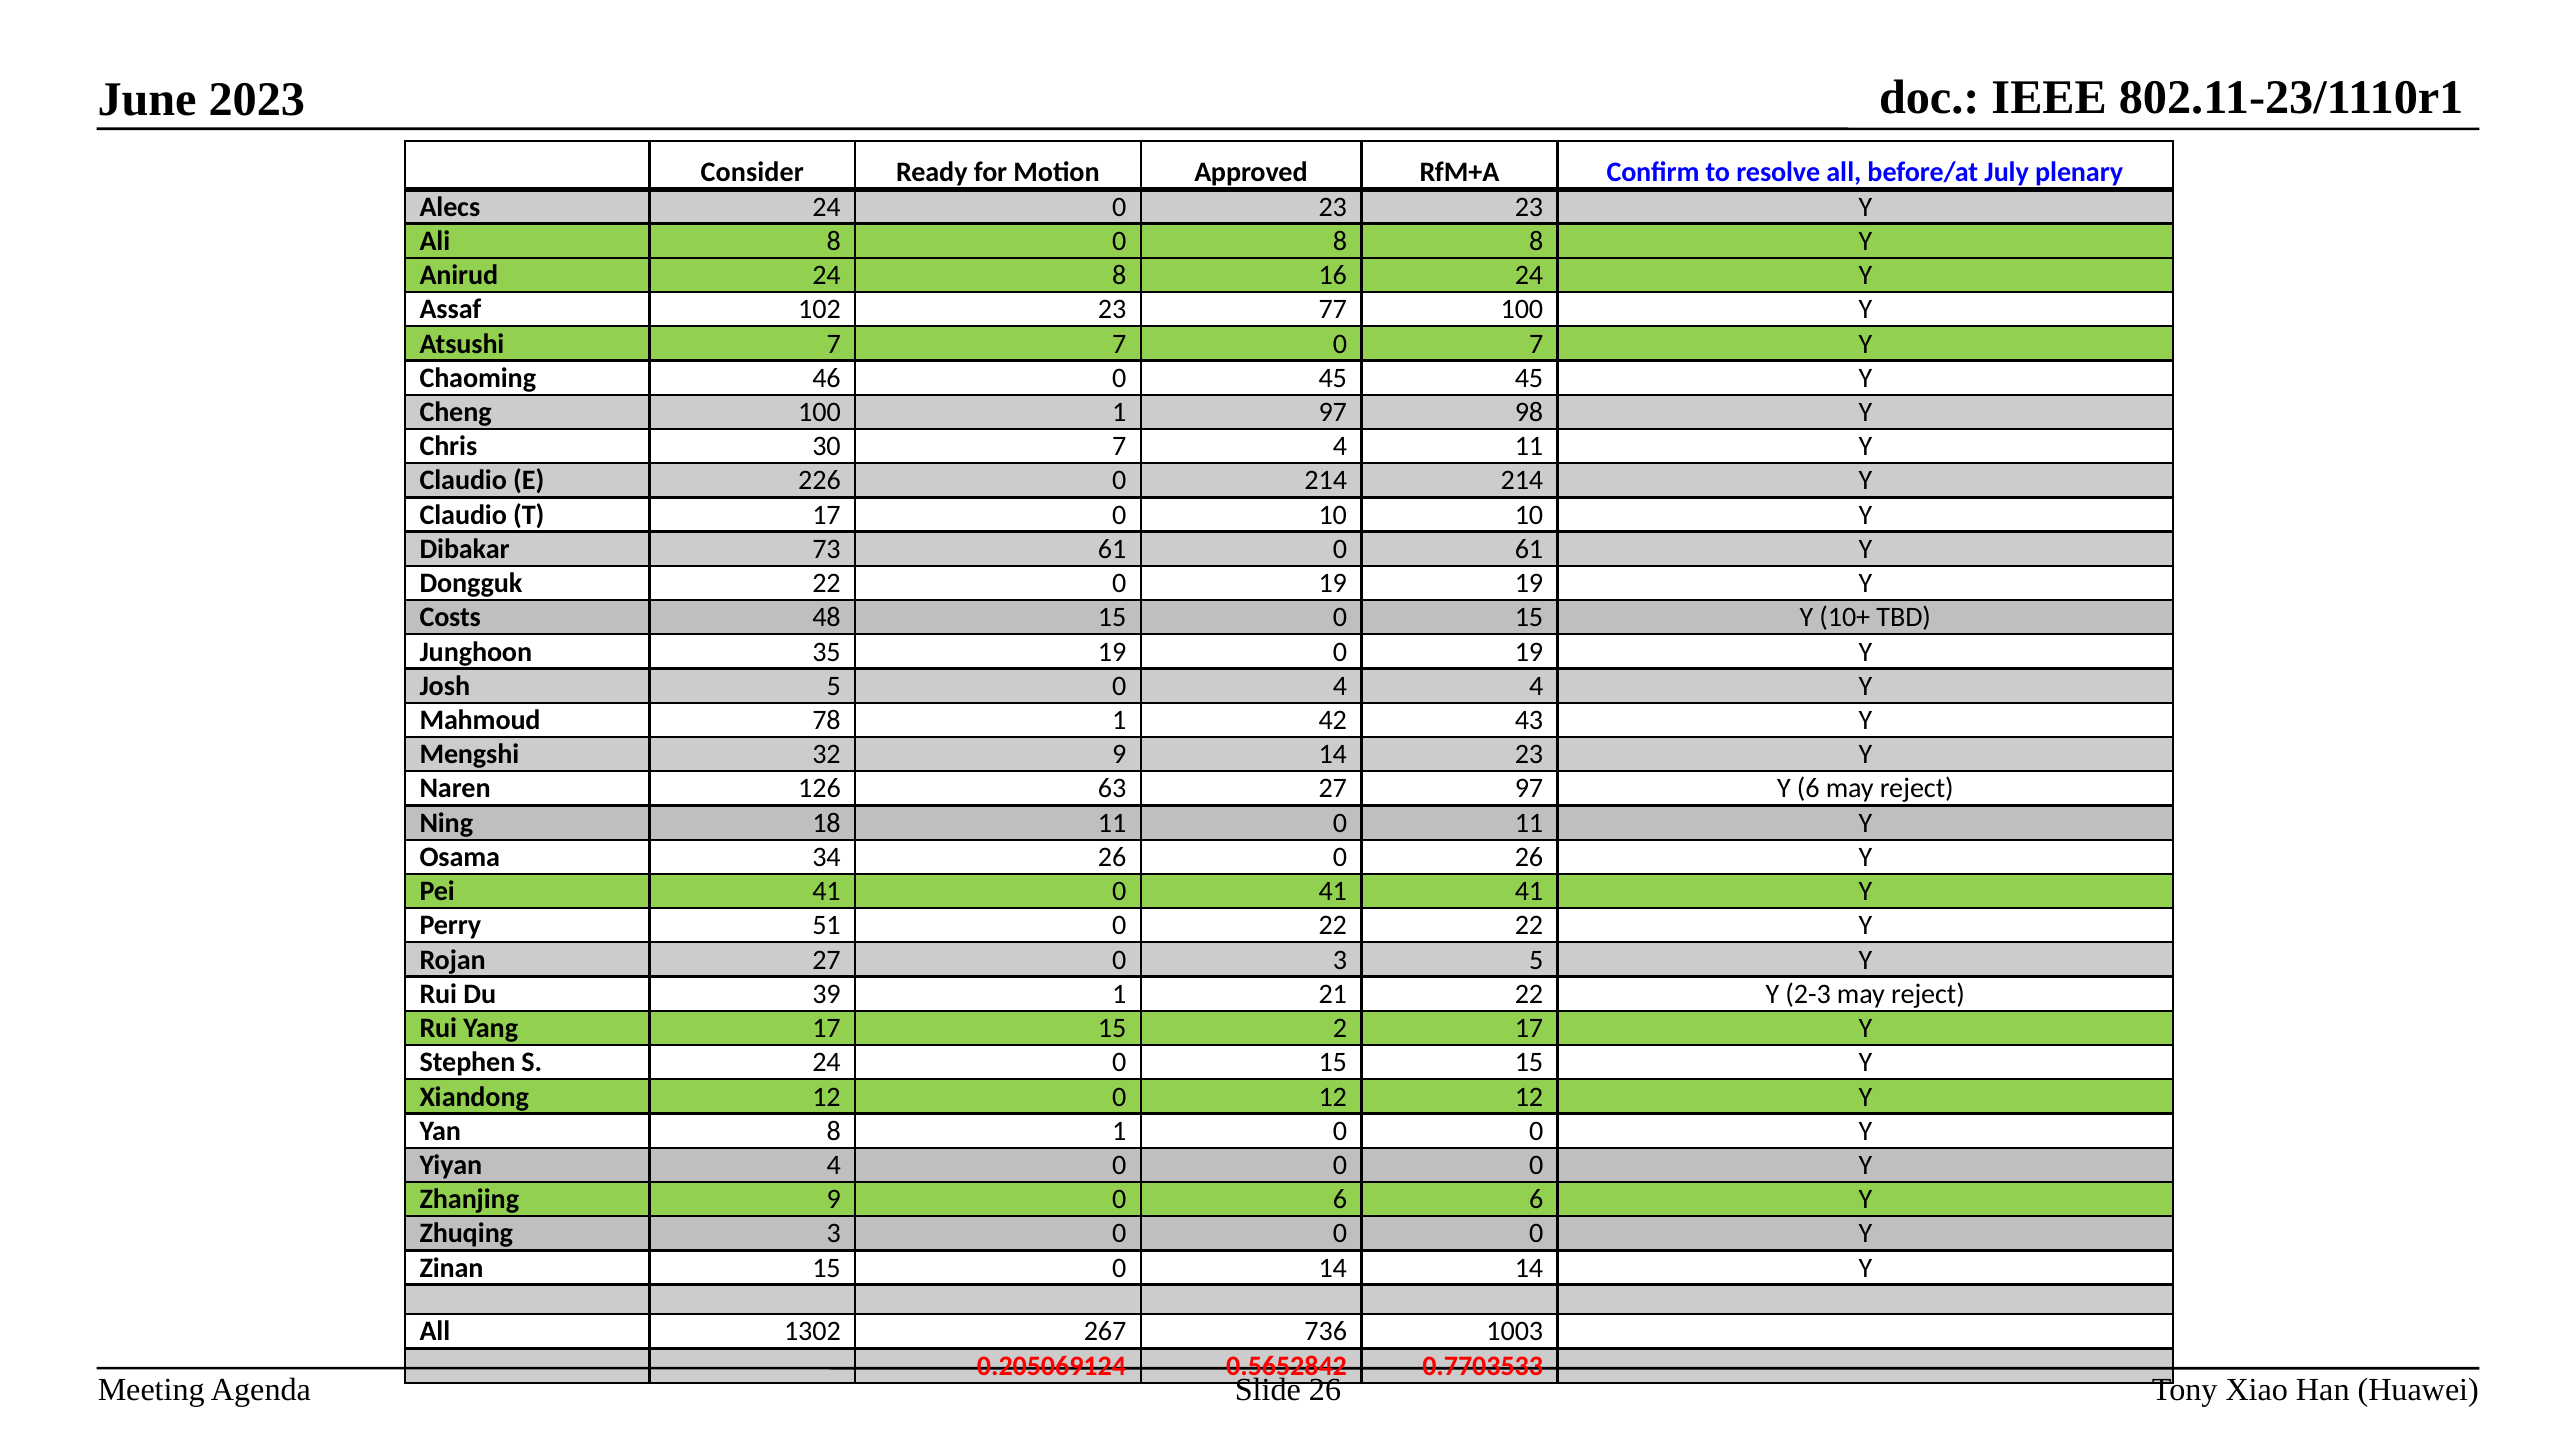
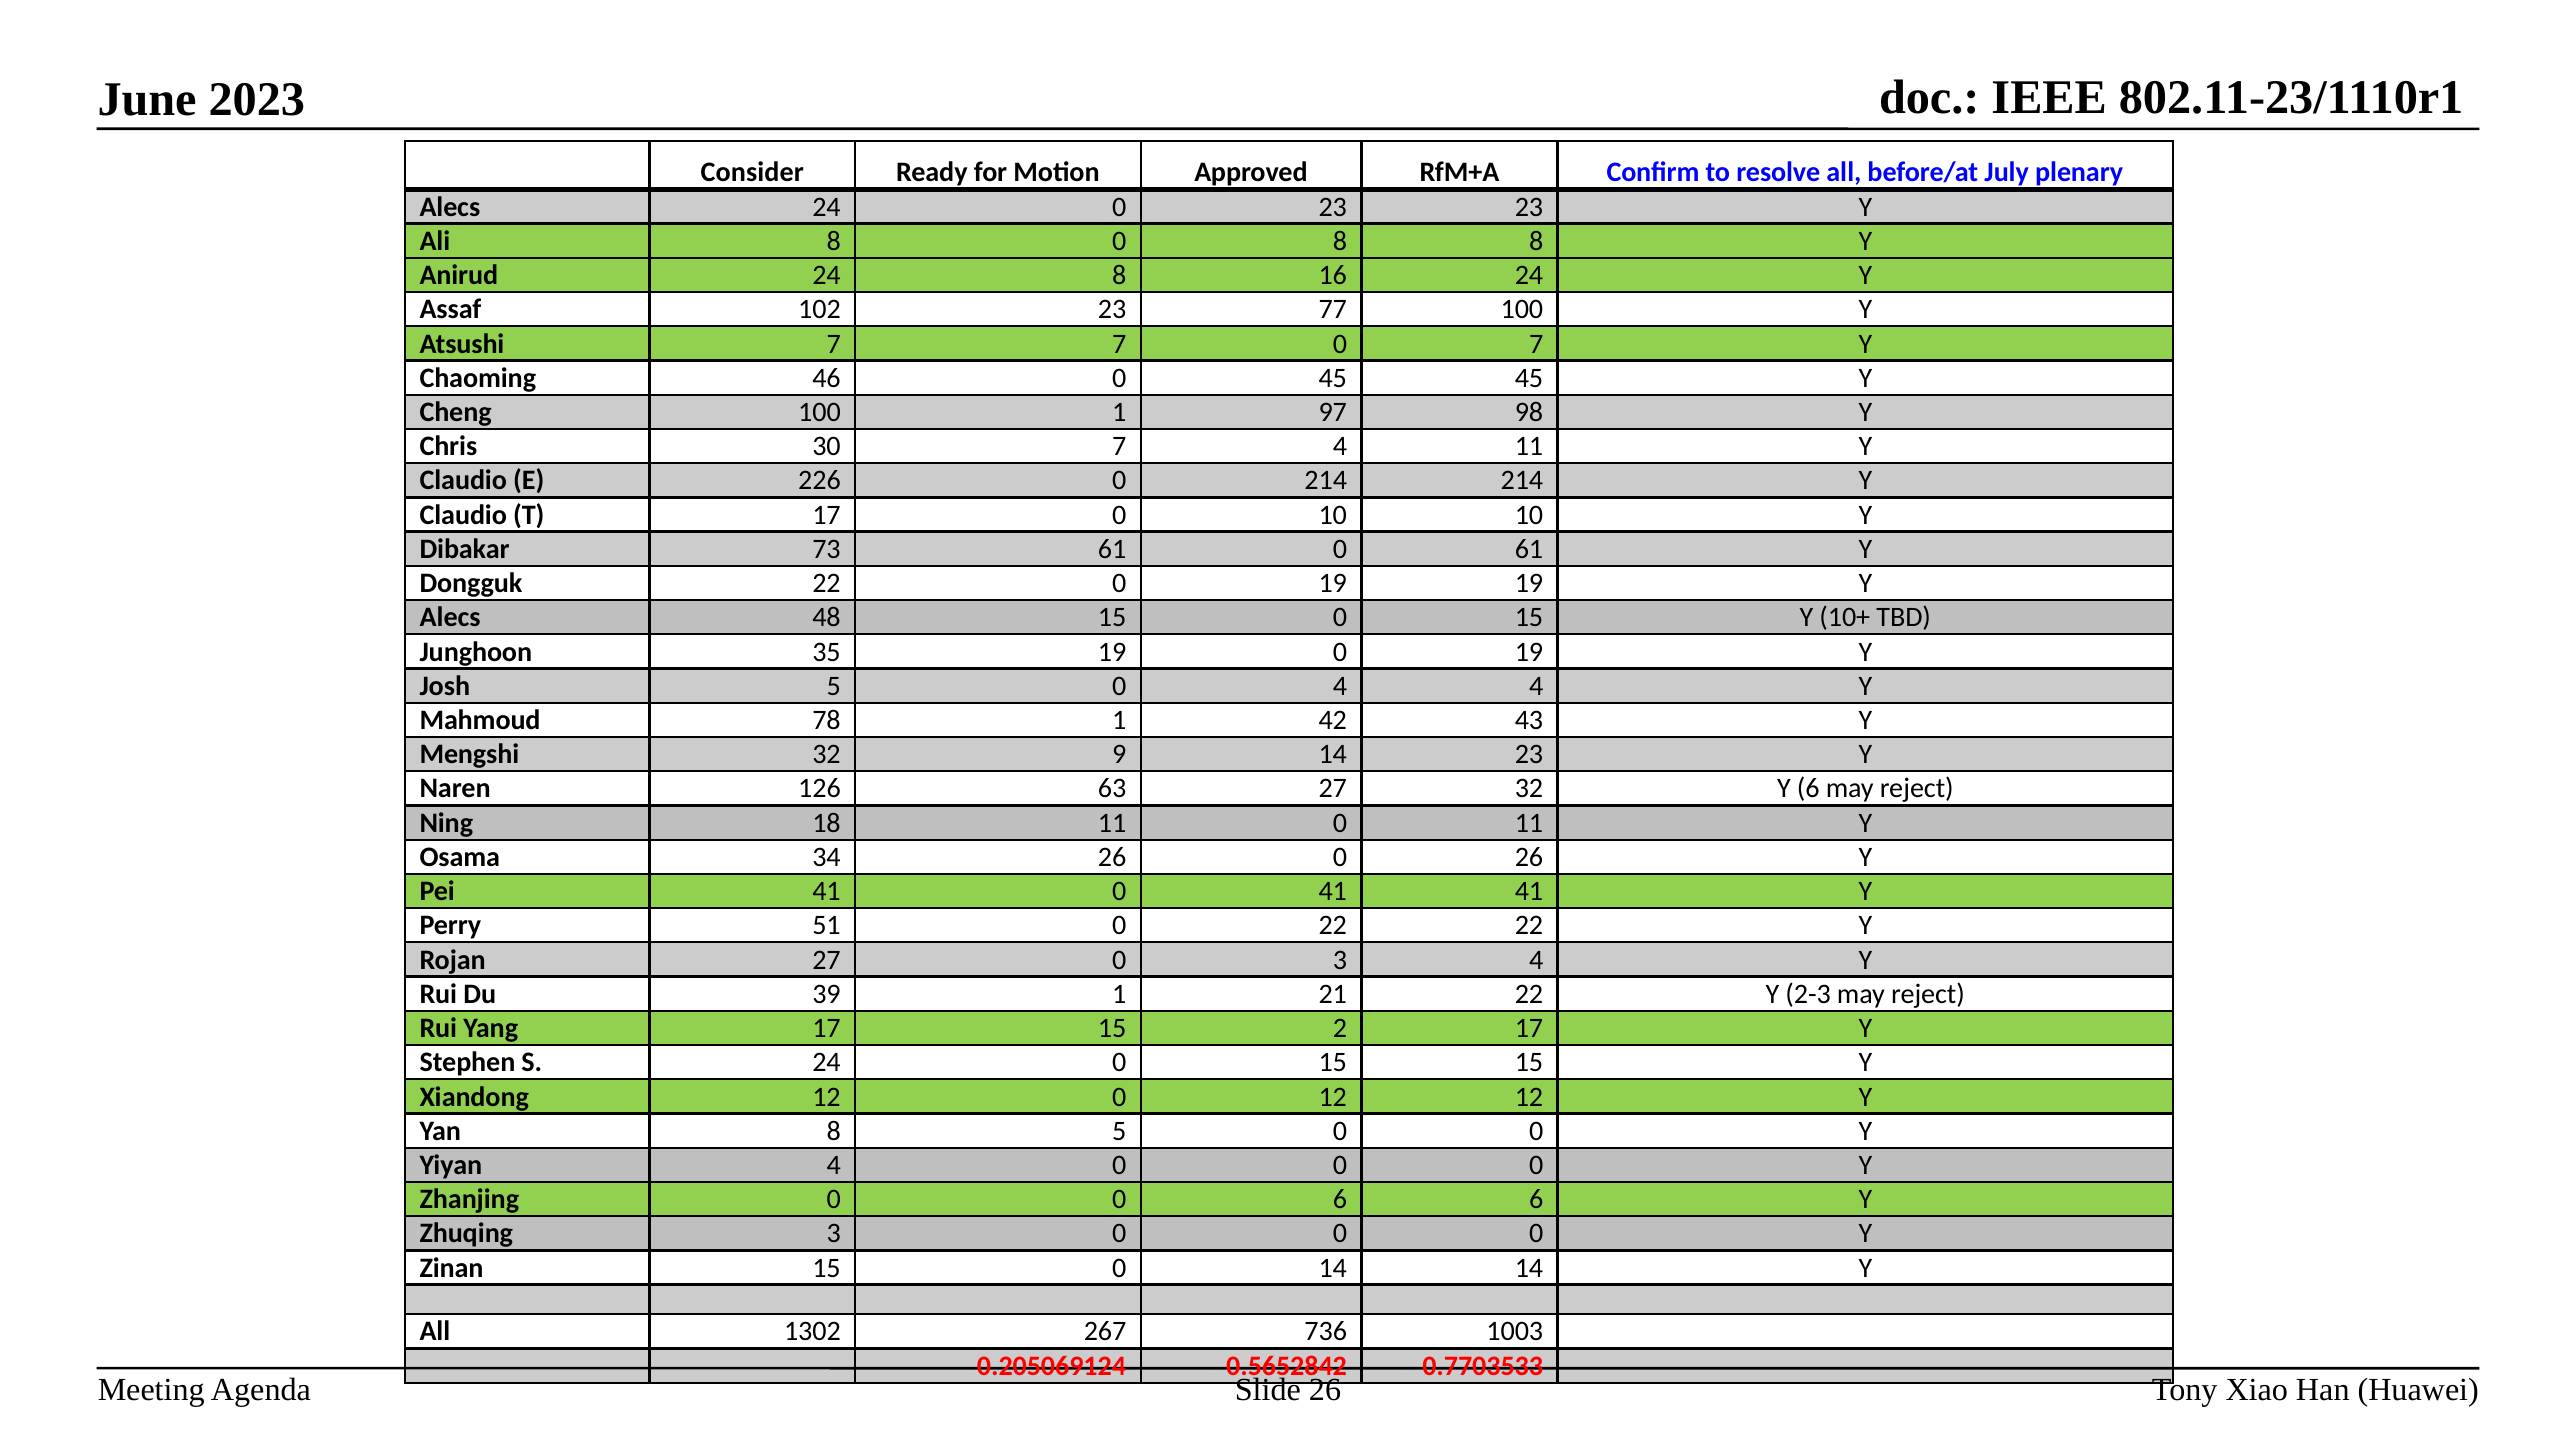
Costs: Costs -> Alecs (450, 618)
27 97: 97 -> 32 (1529, 789)
3 5: 5 -> 4 (1536, 960)
8 1: 1 -> 5 (1119, 1131)
Zhanjing 9: 9 -> 0 (834, 1199)
